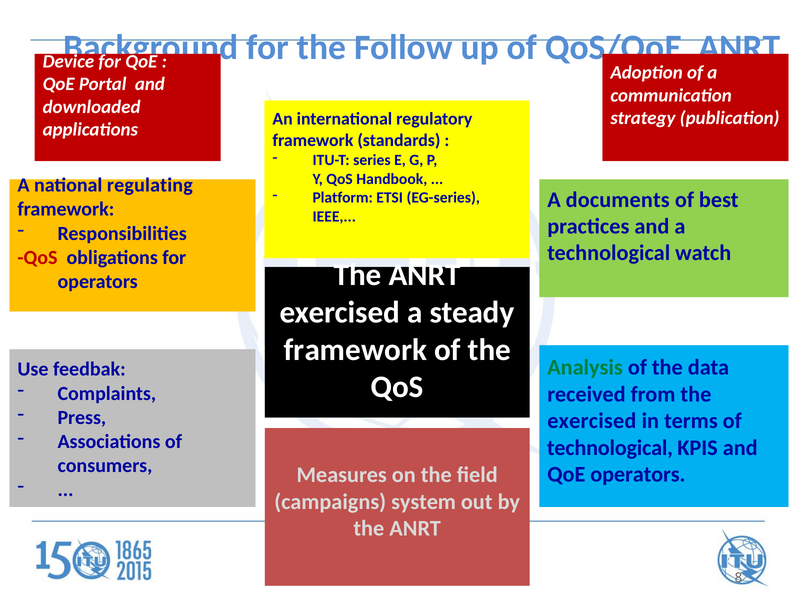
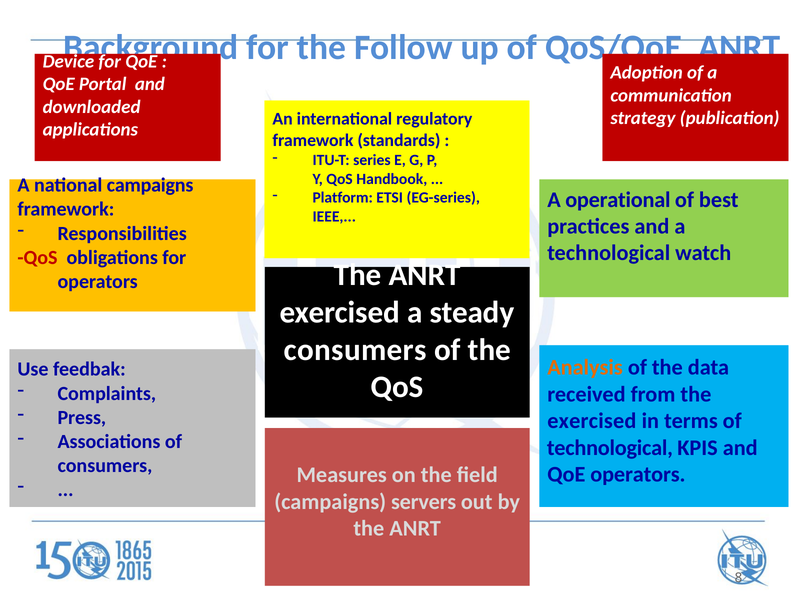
national regulating: regulating -> campaigns (150, 185)
documents: documents -> operational (618, 200)
framework: framework -> consumers (355, 350)
Analysis colour: green -> orange (585, 367)
system: system -> servers (424, 502)
